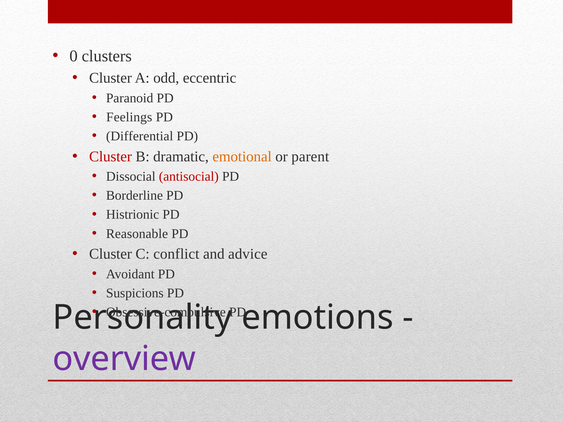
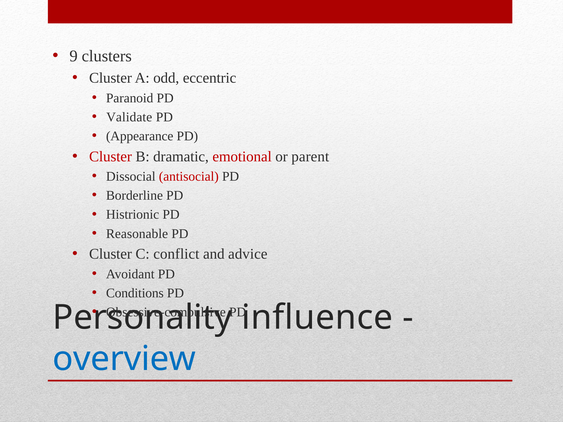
0: 0 -> 9 (74, 56)
Feelings: Feelings -> Validate (129, 117)
Differential: Differential -> Appearance (140, 136)
emotional colour: orange -> red (242, 157)
Suspicions: Suspicions -> Conditions (135, 293)
emotions: emotions -> influence (317, 318)
overview colour: purple -> blue (124, 359)
